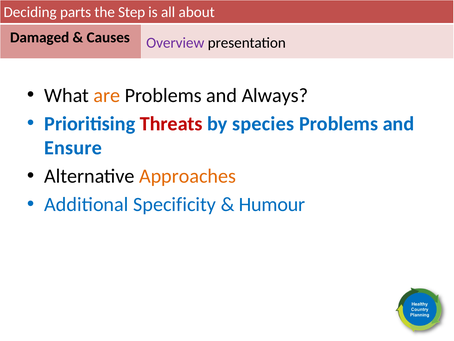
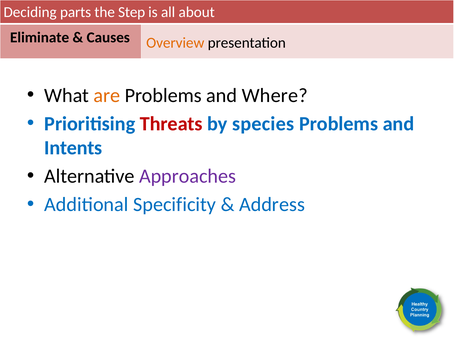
Damaged: Damaged -> Eliminate (40, 37)
Overview colour: purple -> orange (175, 43)
Always: Always -> Where (275, 95)
Ensure: Ensure -> Intents (73, 148)
Approaches colour: orange -> purple (188, 176)
Humour: Humour -> Address (272, 204)
